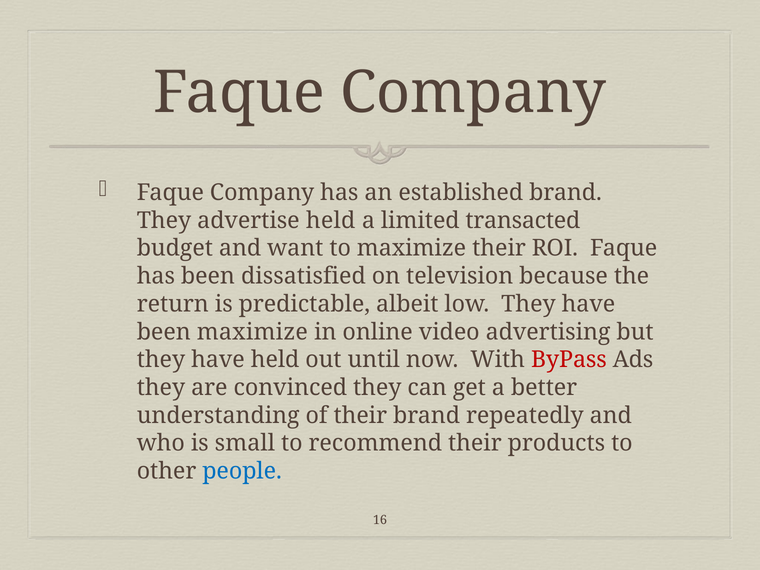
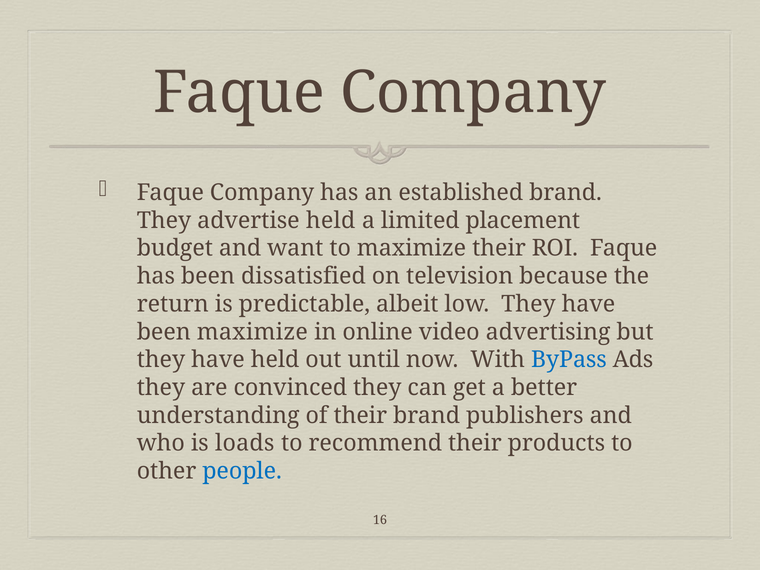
transacted: transacted -> placement (523, 220)
ByPass colour: red -> blue (569, 360)
repeatedly: repeatedly -> publishers (525, 415)
small: small -> loads (245, 443)
